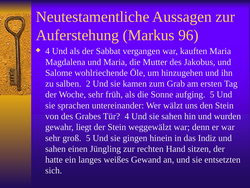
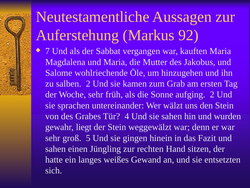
96: 96 -> 92 (188, 35)
4: 4 -> 7 (47, 51)
aufging 5: 5 -> 2 (212, 94)
Indiz: Indiz -> Fazit (207, 138)
